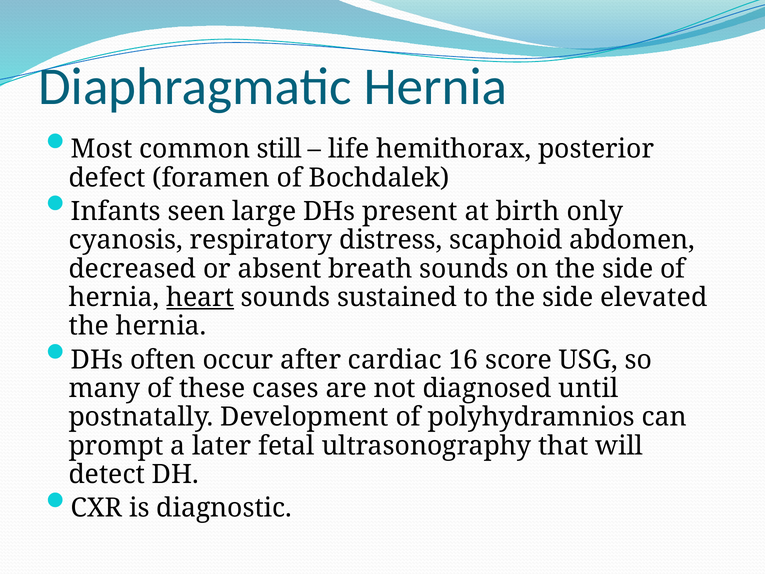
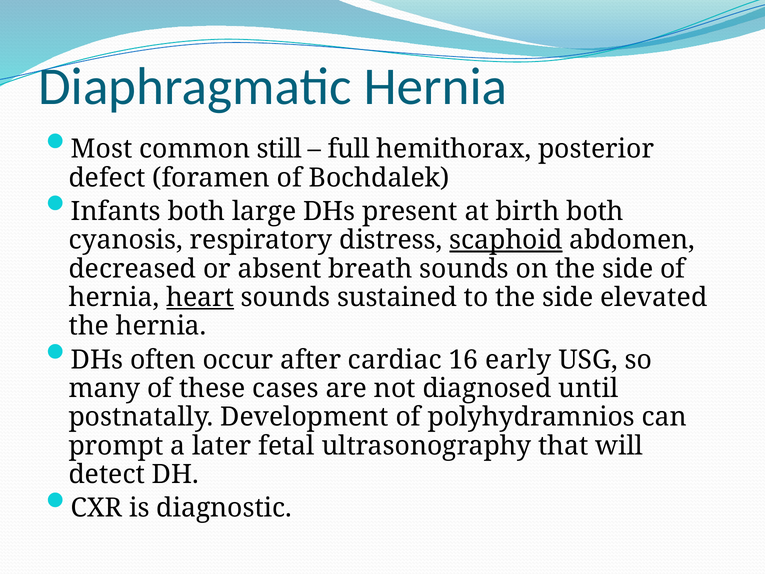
life: life -> full (349, 149)
Infants seen: seen -> both (197, 211)
birth only: only -> both (595, 211)
scaphoid underline: none -> present (506, 240)
score: score -> early (518, 360)
